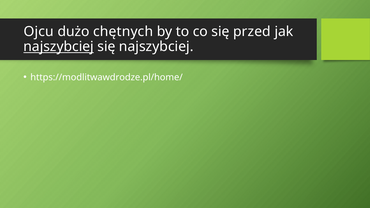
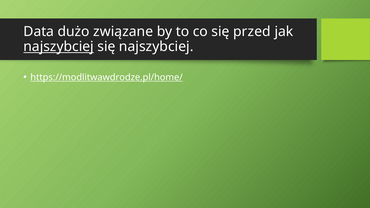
Ojcu: Ojcu -> Data (39, 32)
chętnych: chętnych -> związane (123, 32)
https://modlitwawdrodze.pl/home/ underline: none -> present (107, 77)
